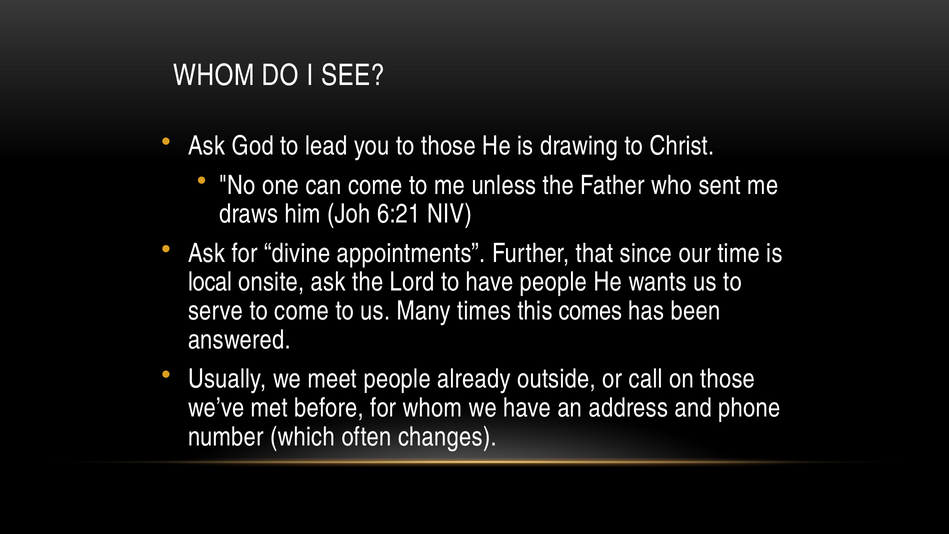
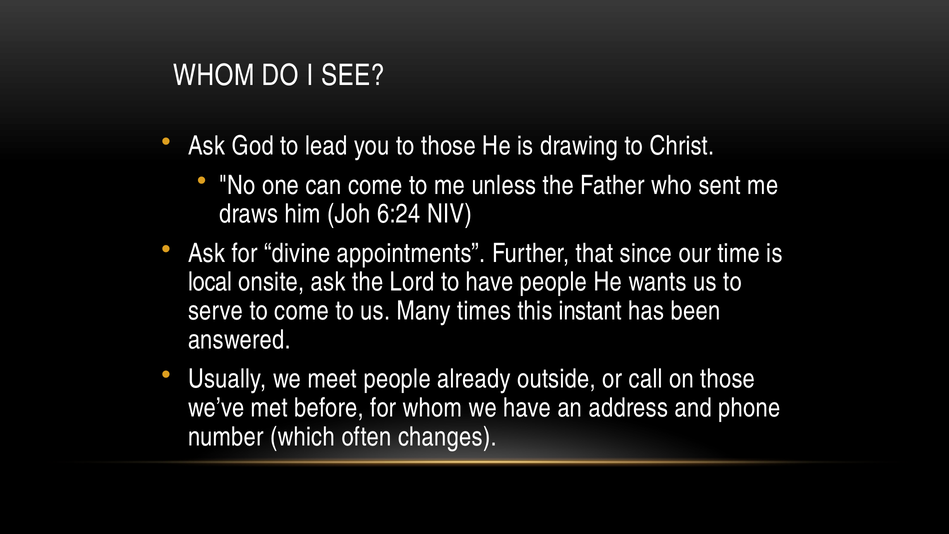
6:21: 6:21 -> 6:24 (399, 214)
comes: comes -> instant (590, 311)
